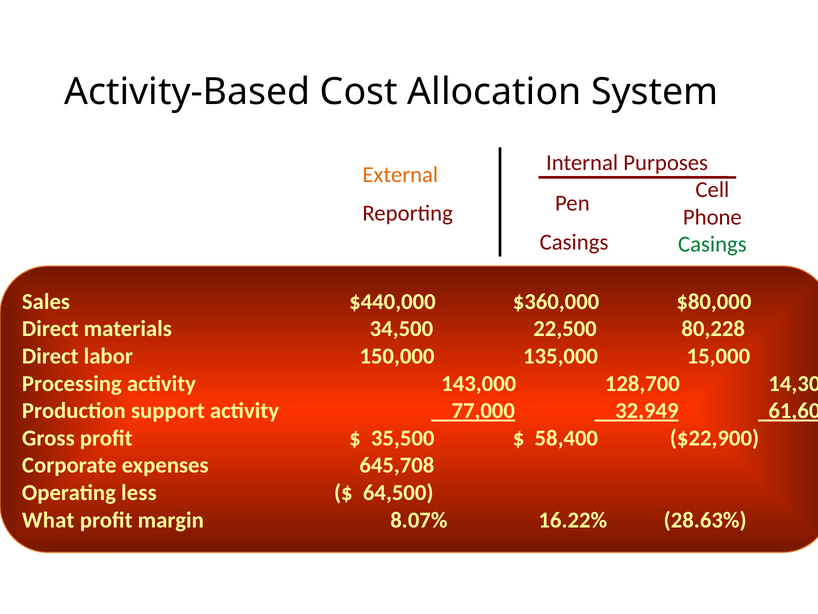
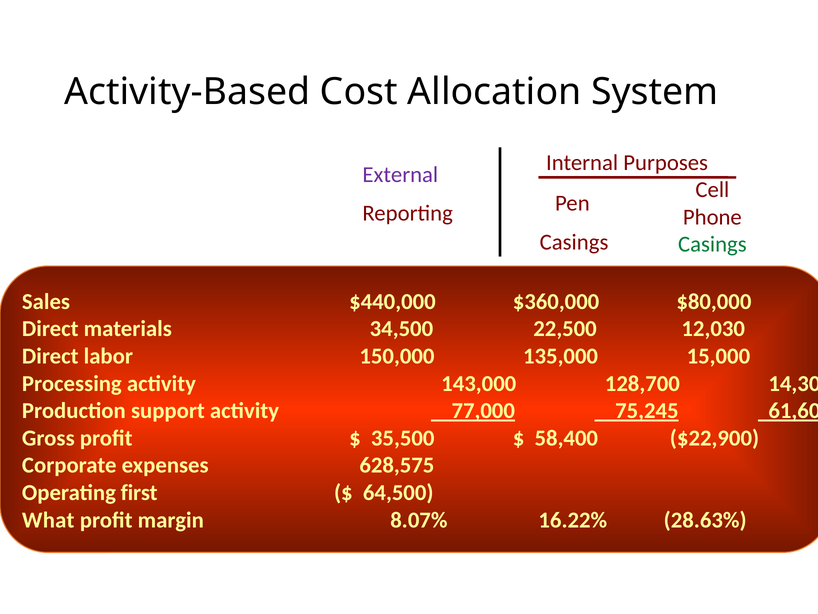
External colour: orange -> purple (400, 175)
80,228: 80,228 -> 12,030 (713, 329)
32,949: 32,949 -> 75,245 (647, 410)
645,708: 645,708 -> 628,575 (397, 465)
less: less -> first (139, 492)
